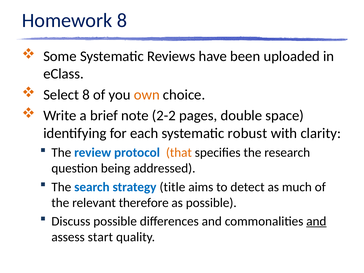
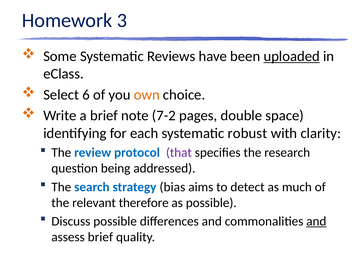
Homework 8: 8 -> 3 (122, 20)
uploaded underline: none -> present (292, 56)
Select 8: 8 -> 6 (86, 95)
2-2: 2-2 -> 7-2 (164, 116)
that colour: orange -> purple (179, 153)
title: title -> bias (172, 187)
assess start: start -> brief (100, 237)
